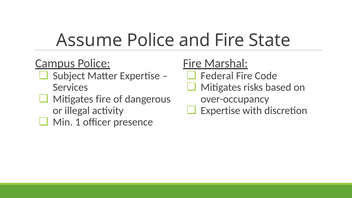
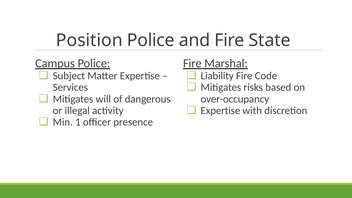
Assume: Assume -> Position (89, 40)
Federal: Federal -> Liability (217, 76)
Mitigates fire: fire -> will (103, 99)
